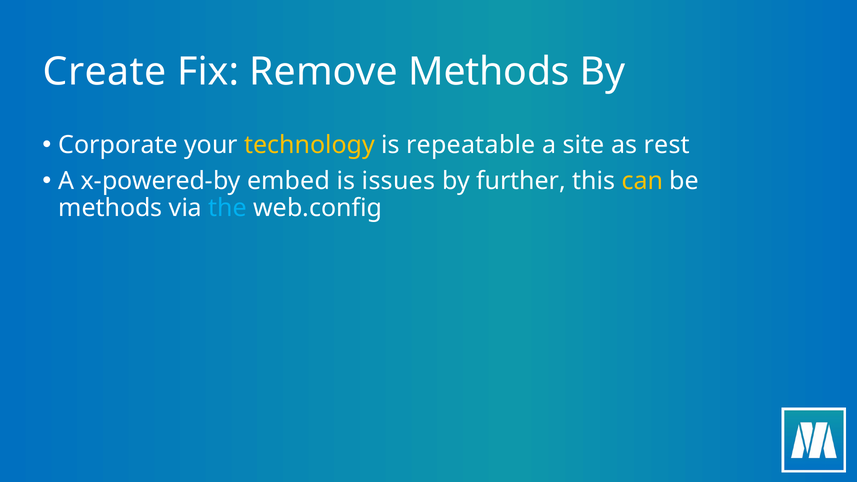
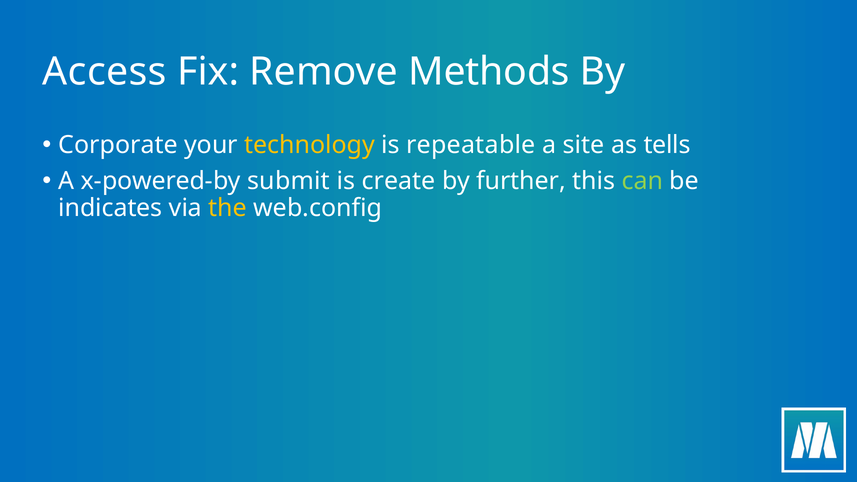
Create: Create -> Access (105, 72)
rest: rest -> tells (667, 145)
embed: embed -> submit (289, 181)
issues: issues -> create (399, 181)
can colour: yellow -> light green (642, 181)
methods: methods -> indicates (110, 208)
the colour: light blue -> yellow (228, 208)
